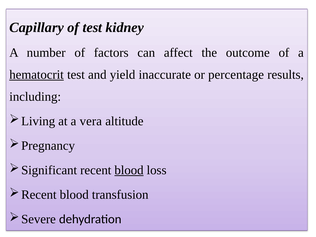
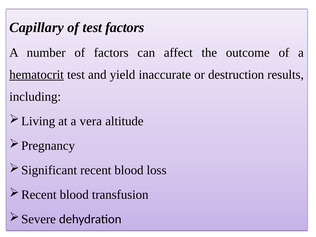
test kidney: kidney -> factors (125, 27)
percentage: percentage -> destruction (236, 75)
blood underline: present -> none (129, 170)
